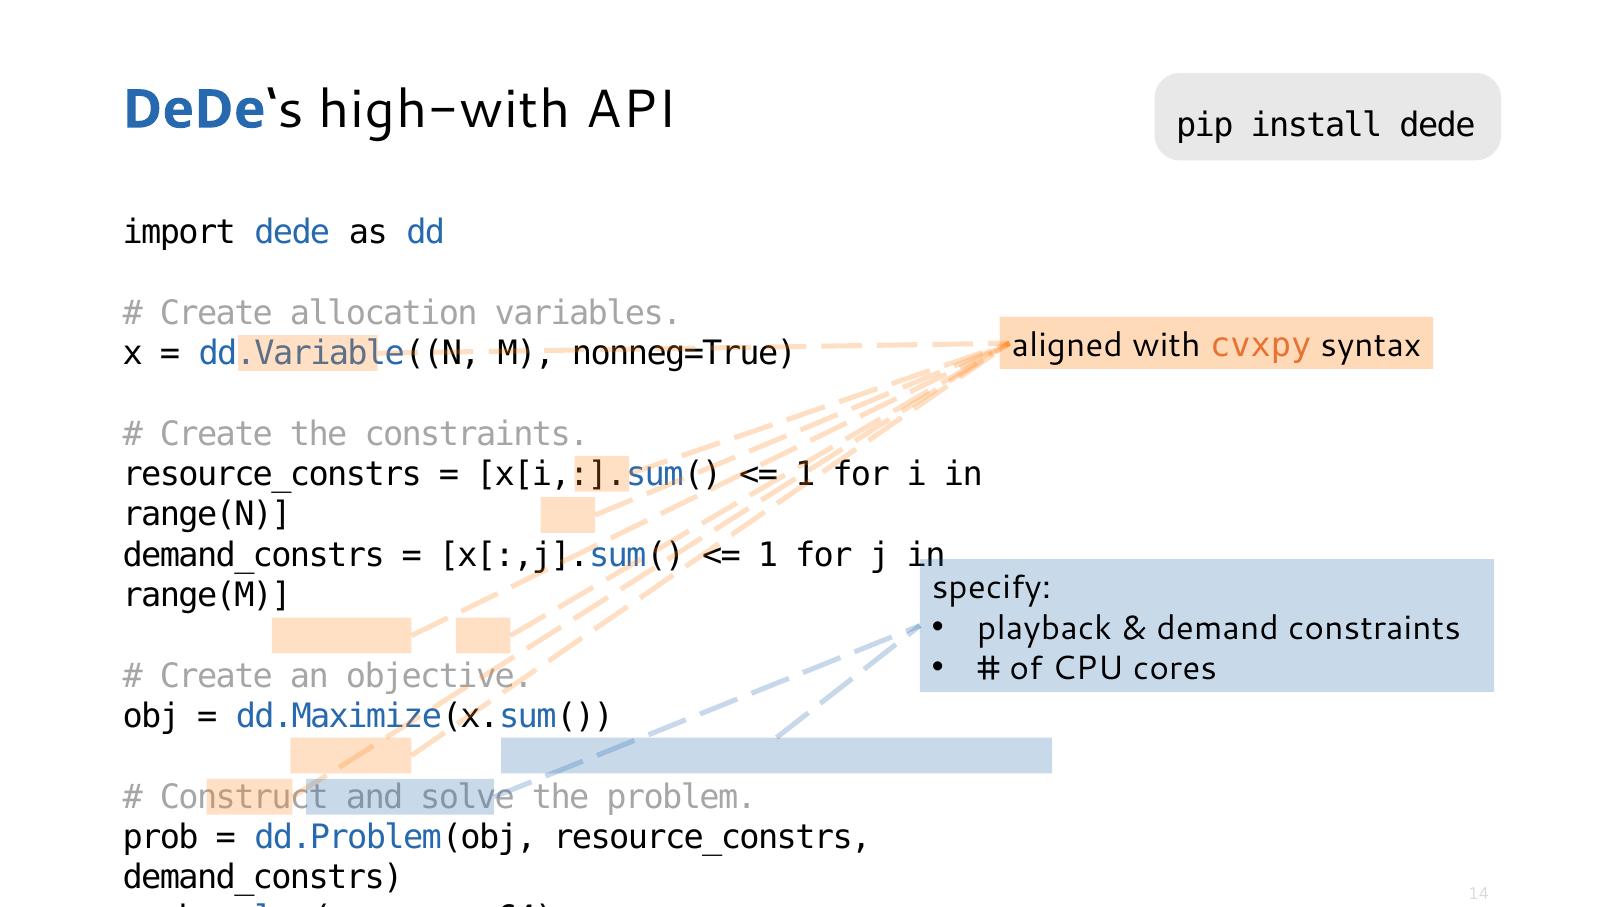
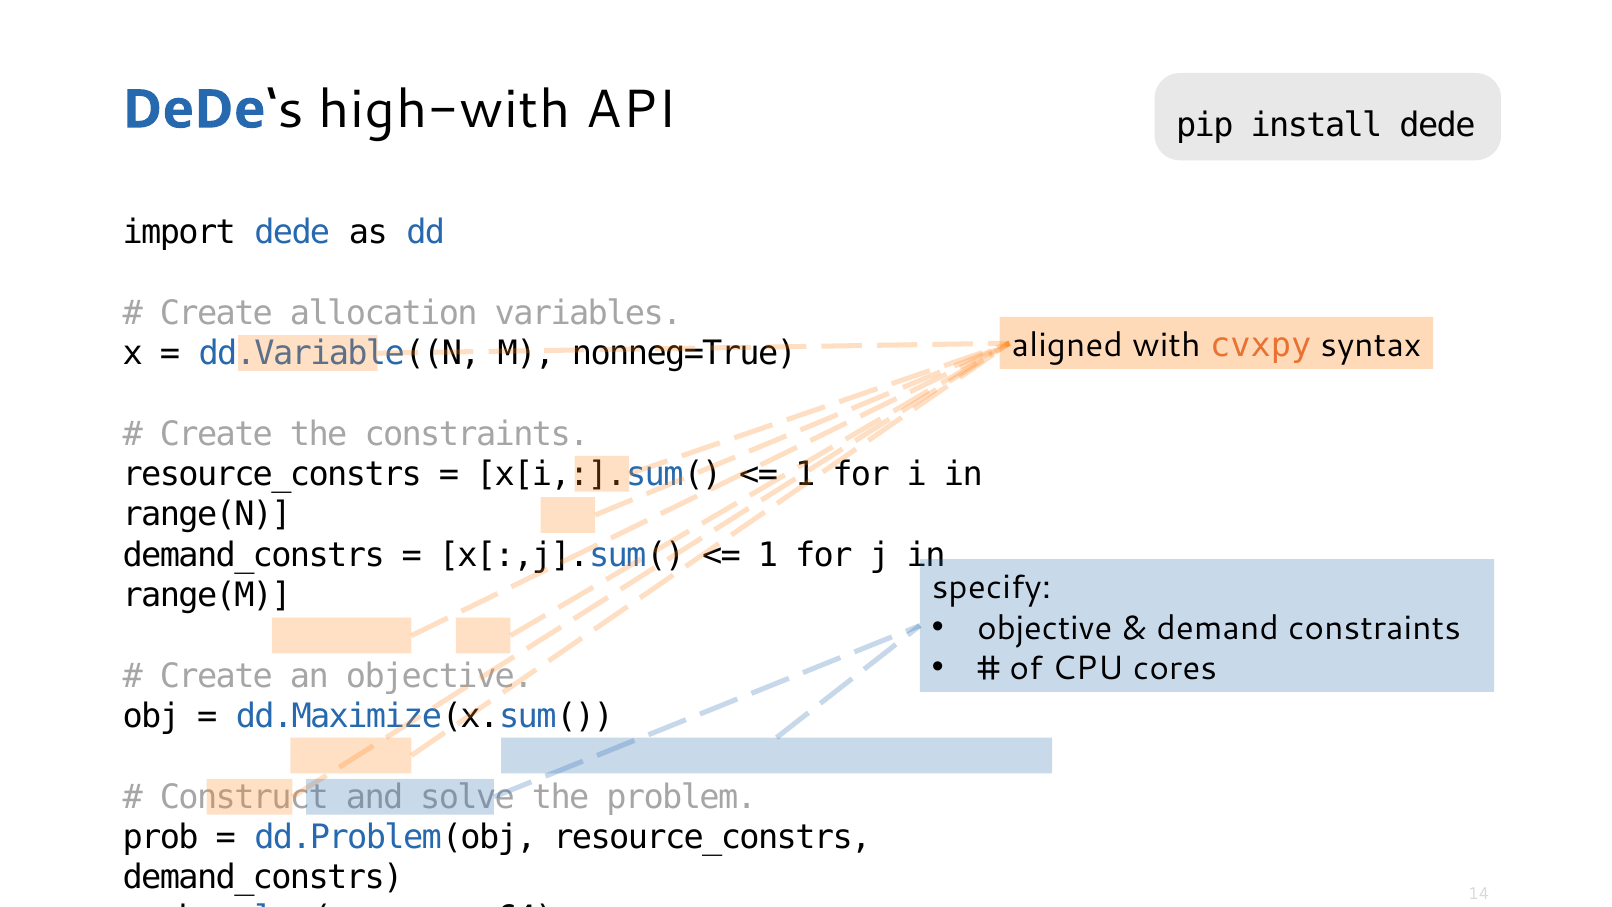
playback: playback -> objective (1045, 628)
